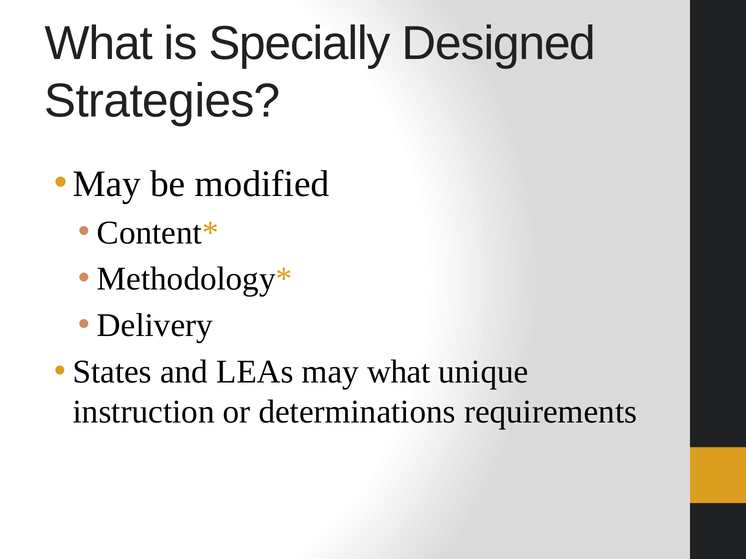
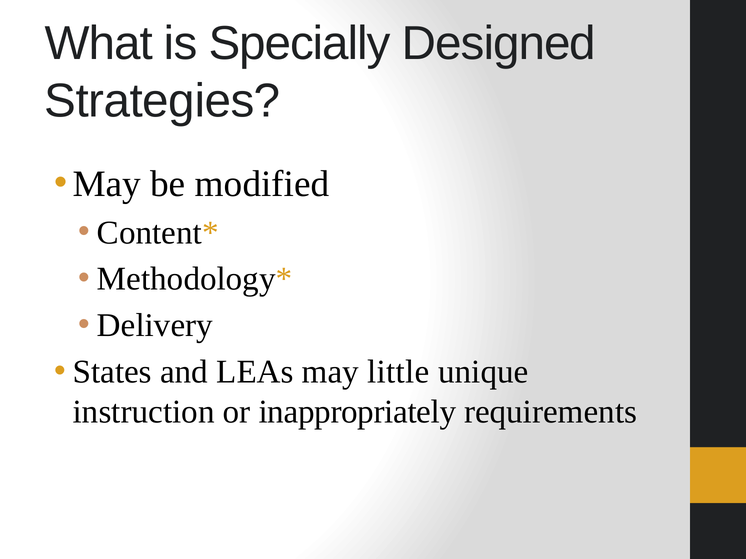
may what: what -> little (398, 372)
determinations: determinations -> inappropriately (357, 412)
